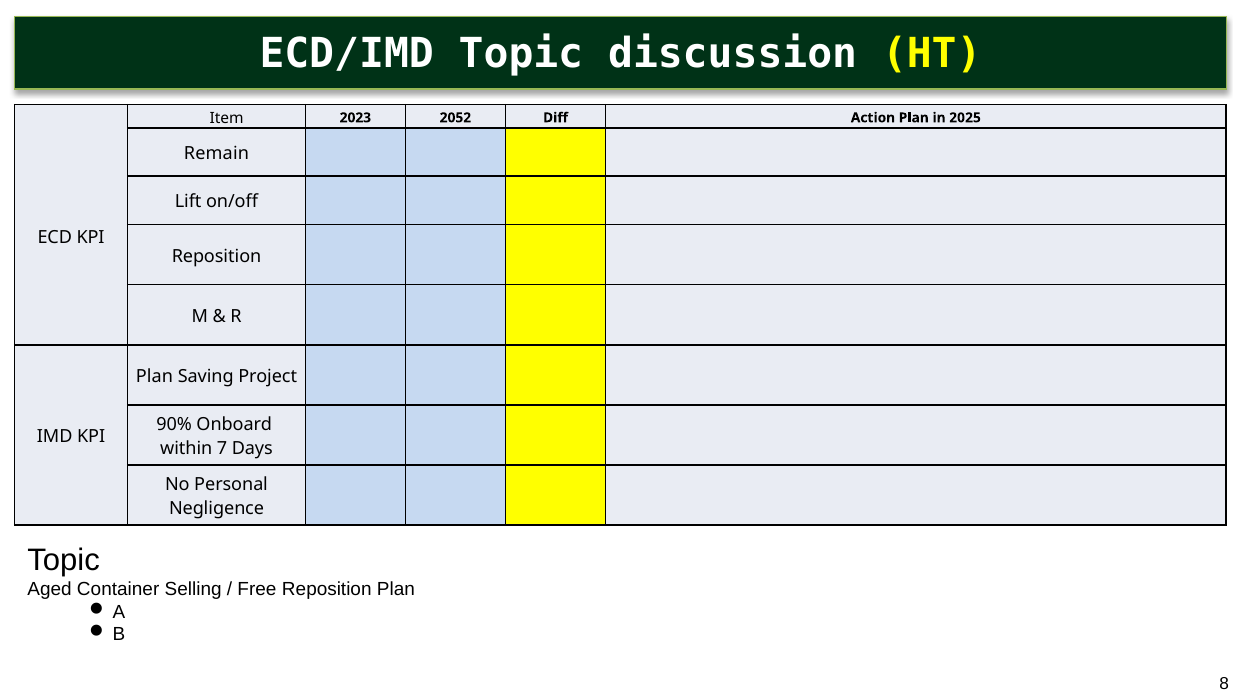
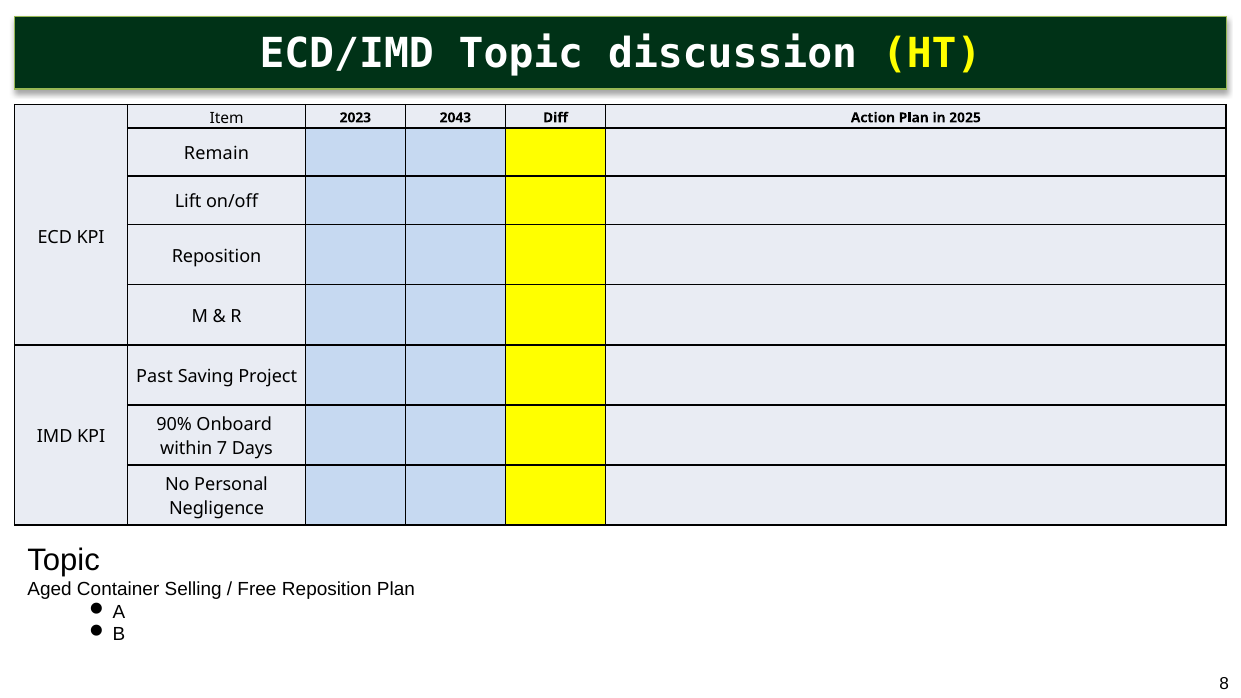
2052: 2052 -> 2043 (455, 118)
Plan: Plan -> Past (154, 376)
